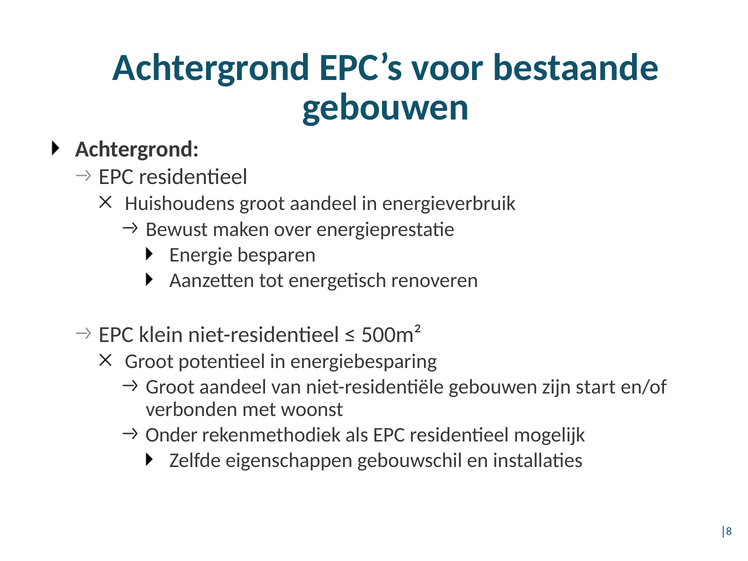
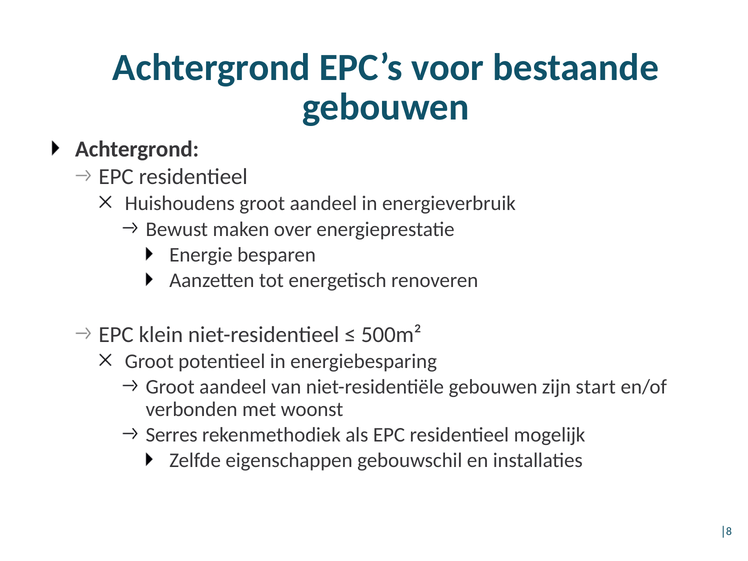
Onder: Onder -> Serres (172, 435)
